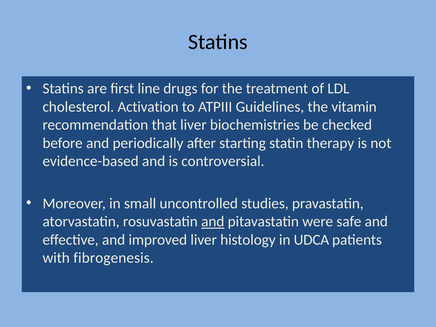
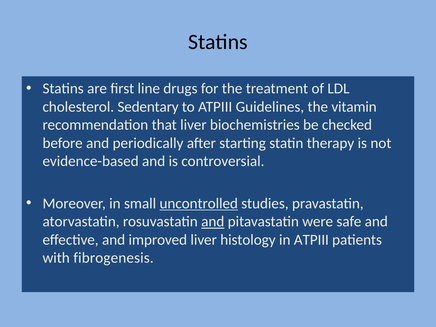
Activation: Activation -> Sedentary (148, 107)
uncontrolled underline: none -> present (199, 204)
in UDCA: UDCA -> ATPIII (311, 240)
